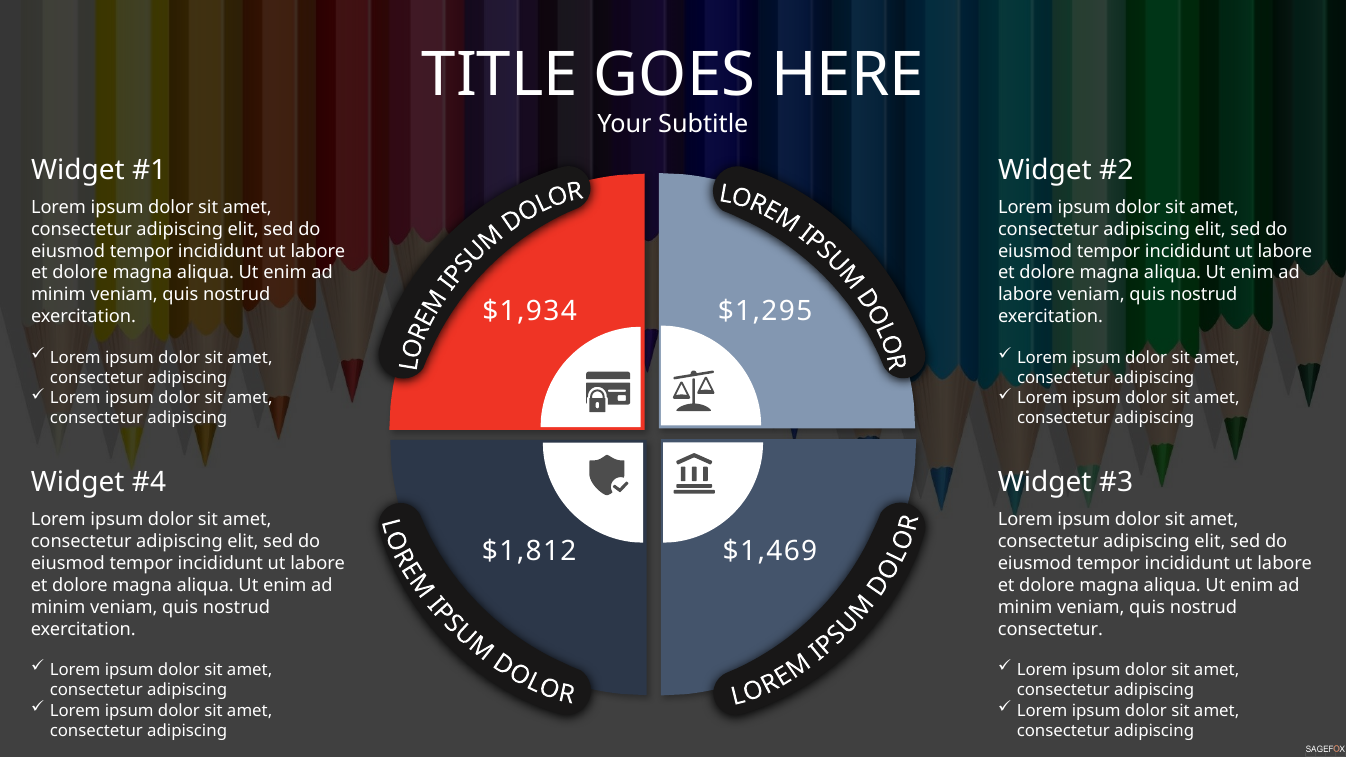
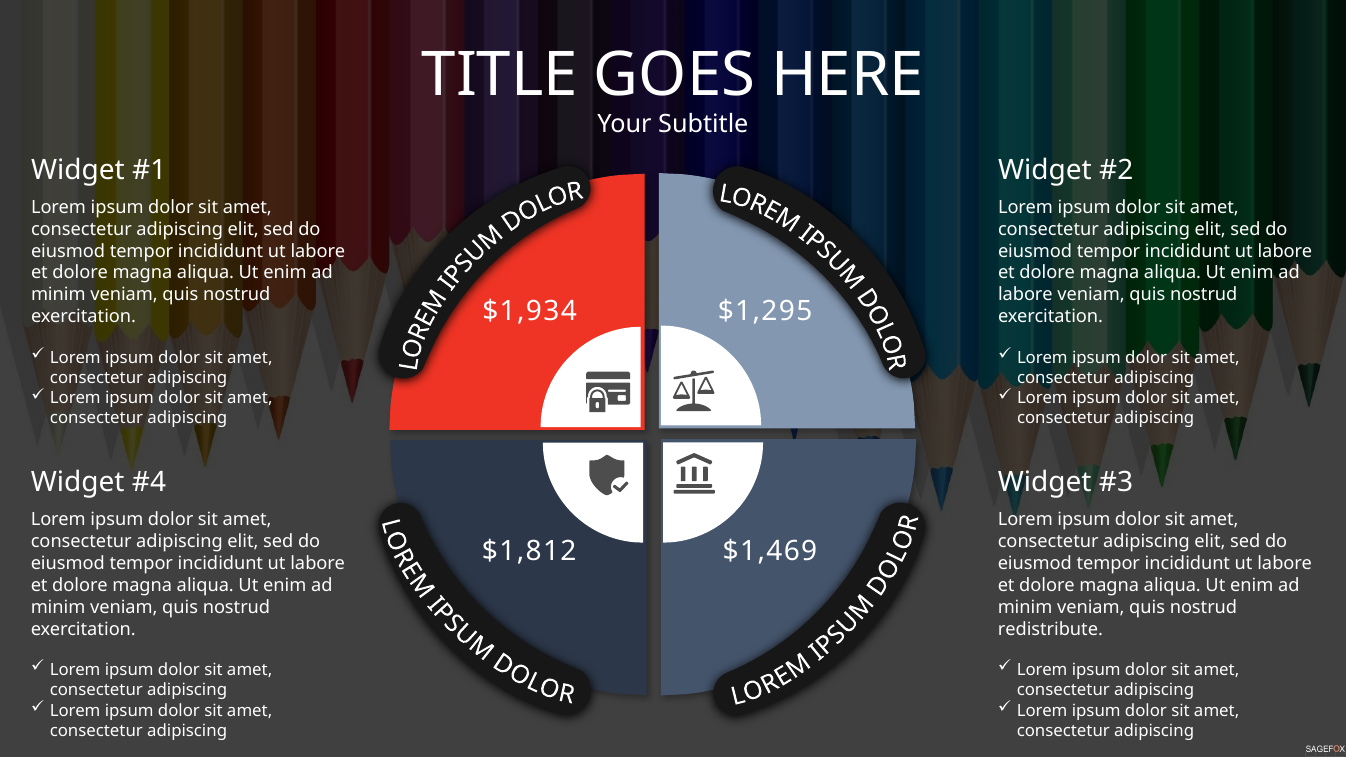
consectetur: consectetur -> redistribute (1050, 629)
